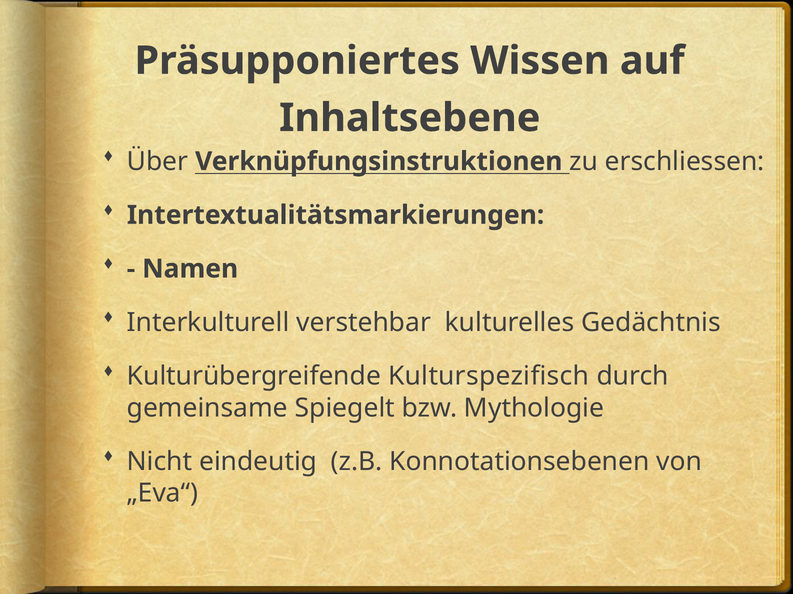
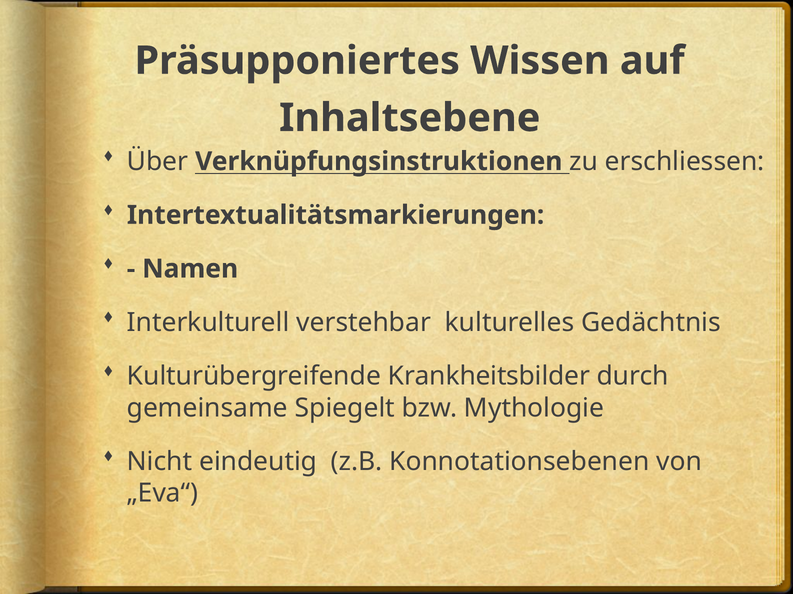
Kulturspezifisch: Kulturspezifisch -> Krankheitsbilder (489, 377)
